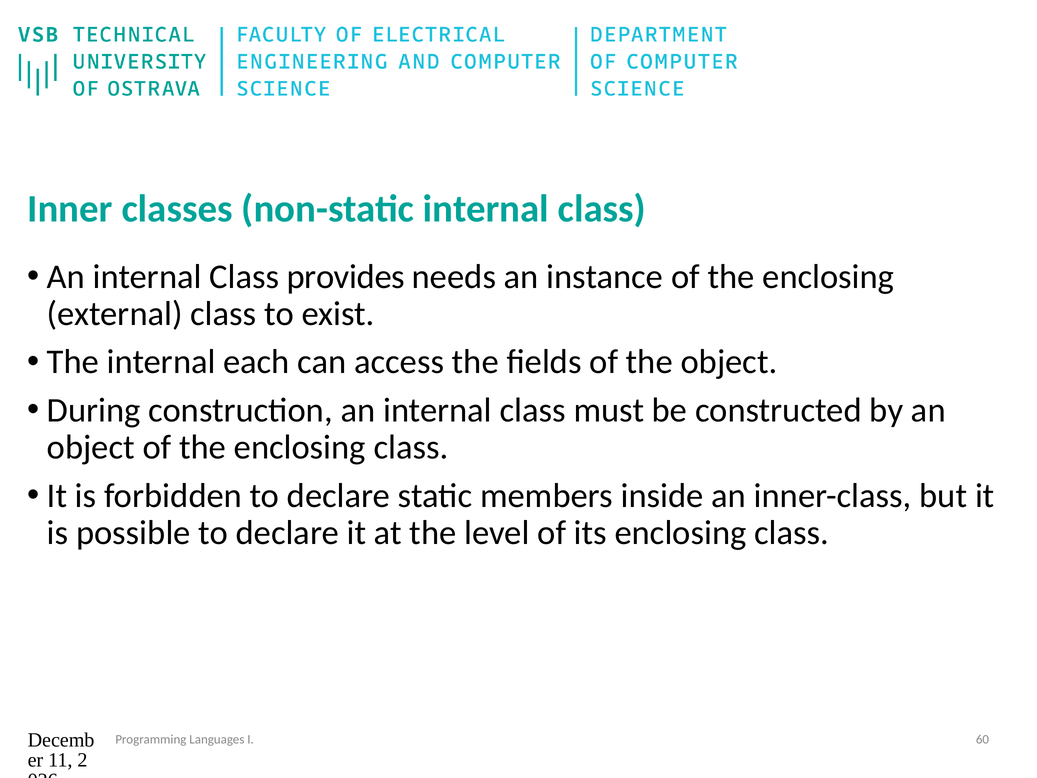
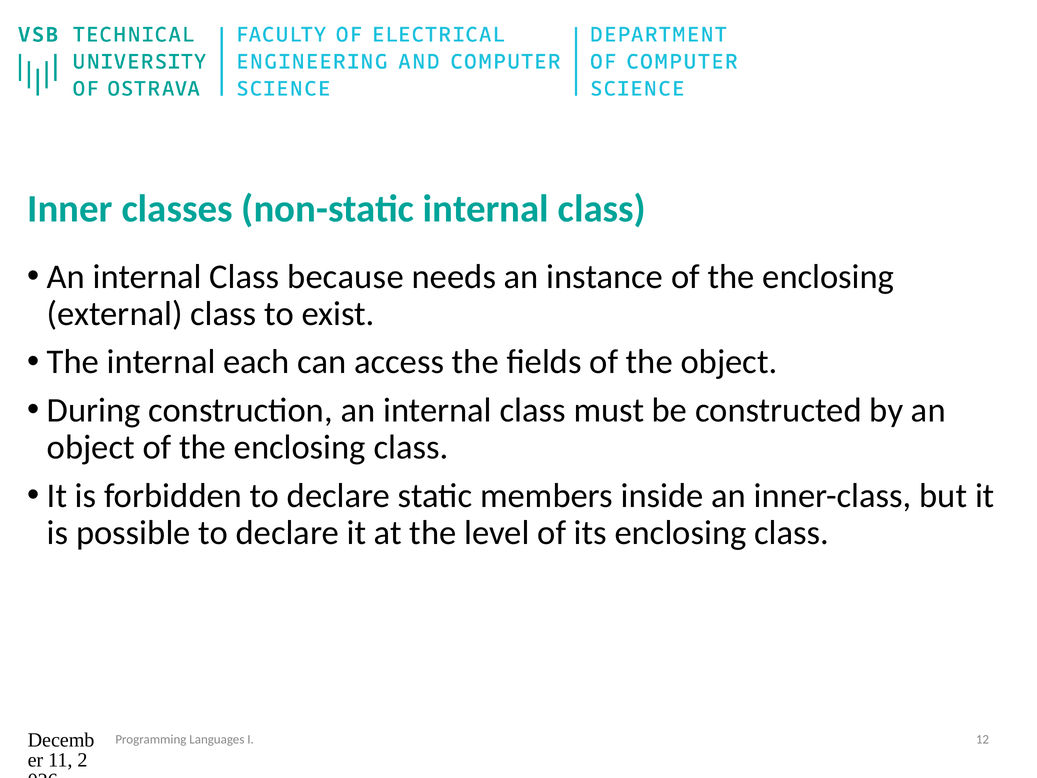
provides: provides -> because (345, 276)
60: 60 -> 12 (982, 739)
